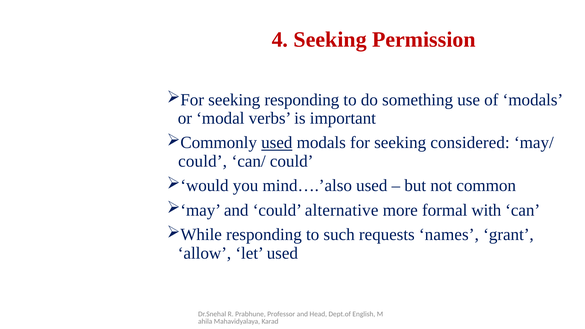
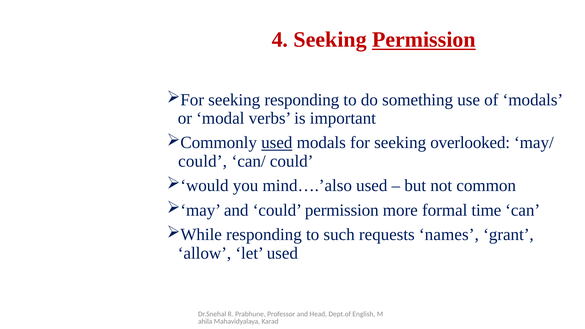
Permission underline: none -> present (424, 40)
considered: considered -> overlooked (470, 143)
could alternative: alternative -> permission (342, 210)
with: with -> time (486, 210)
